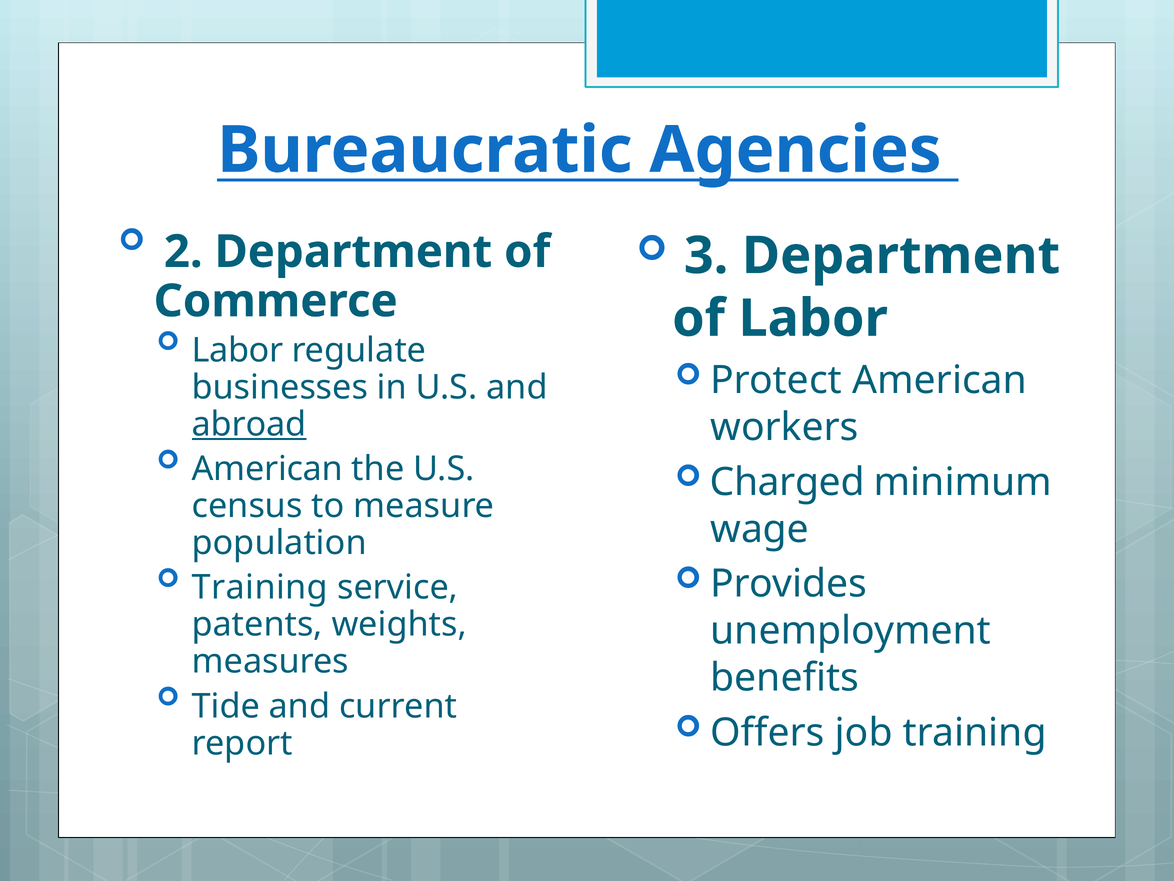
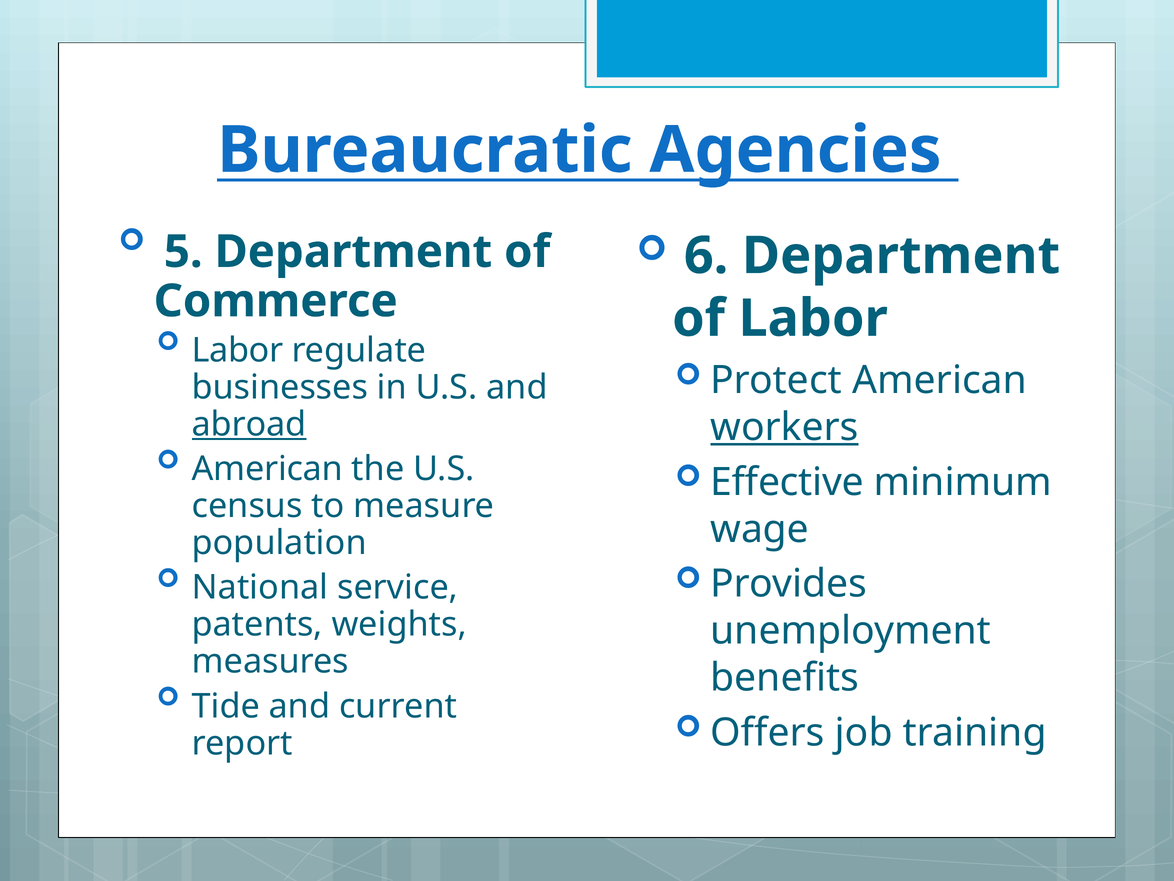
2: 2 -> 5 (183, 252)
3: 3 -> 6 (706, 256)
workers underline: none -> present (785, 427)
Charged: Charged -> Effective (787, 482)
Training: Training -> National (260, 587)
